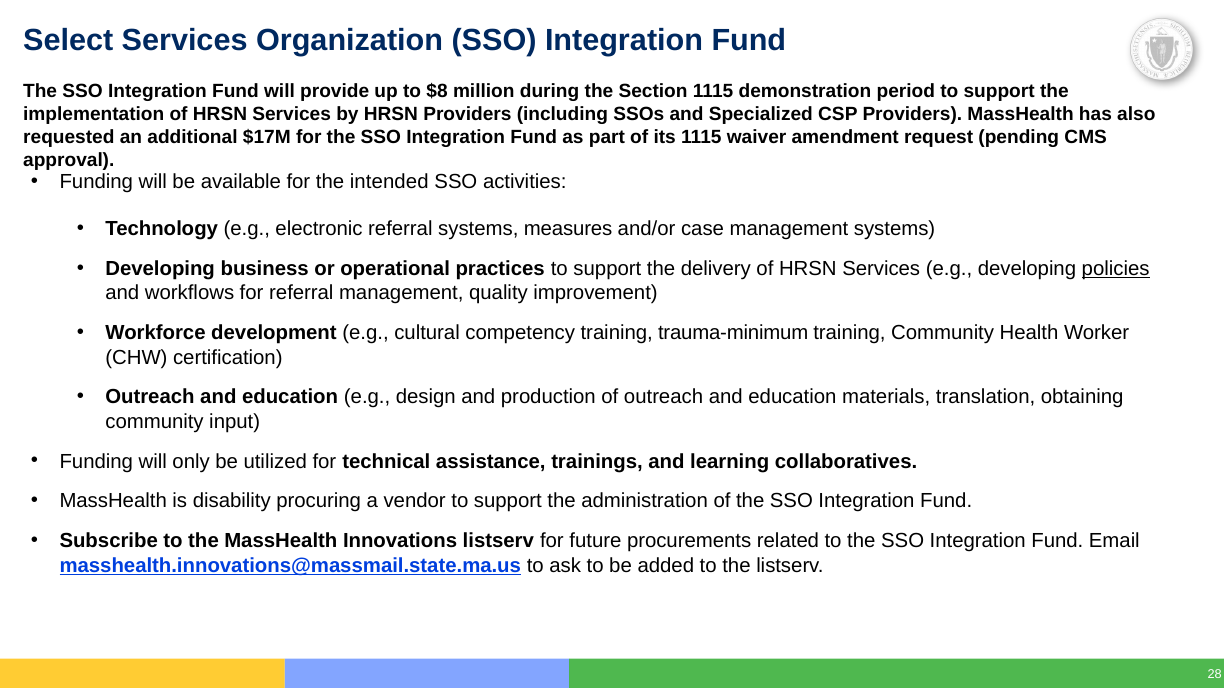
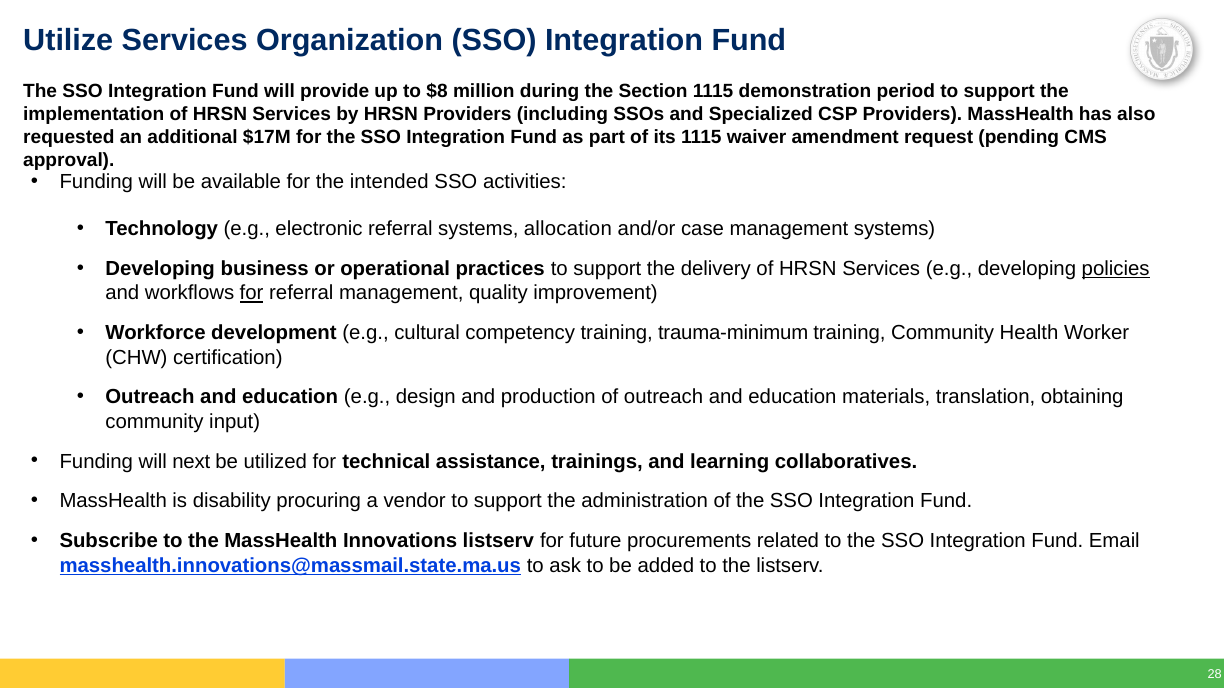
Select: Select -> Utilize (68, 41)
measures: measures -> allocation (568, 229)
for underline: none -> present (252, 293)
only: only -> next (191, 462)
